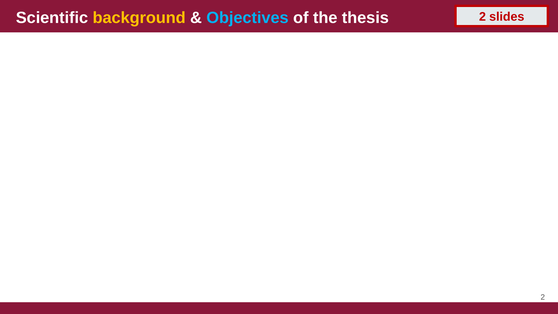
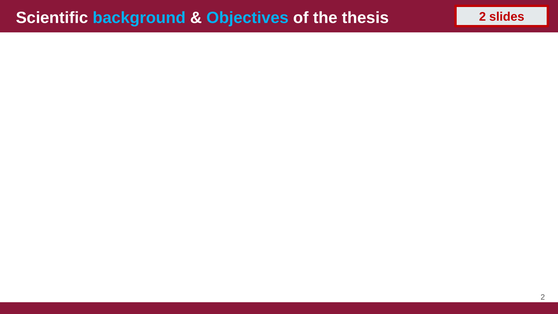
background colour: yellow -> light blue (139, 18)
